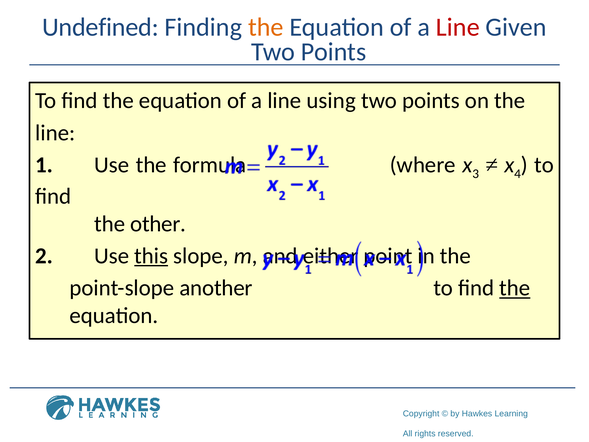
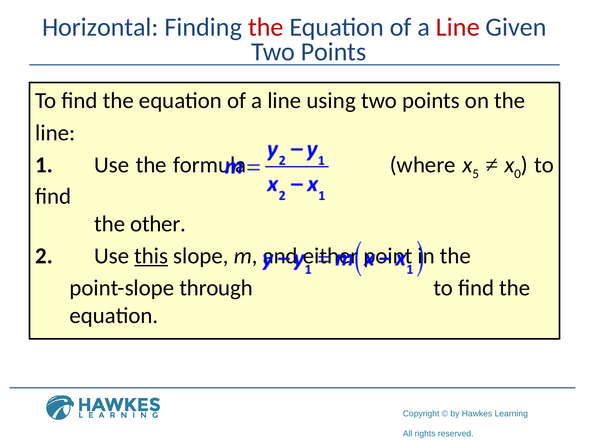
Undefined: Undefined -> Horizontal (100, 27)
the colour: orange -> red (266, 27)
3: 3 -> 5 (476, 174)
4: 4 -> 0 (518, 174)
another: another -> through (216, 288)
the underline: present -> none (515, 288)
